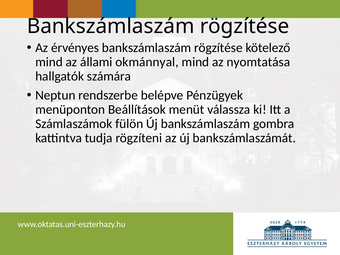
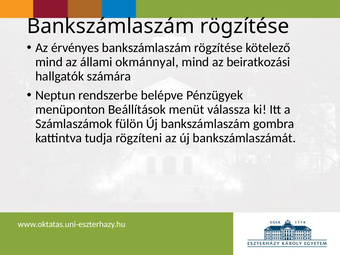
nyomtatása: nyomtatása -> beiratkozási (258, 62)
